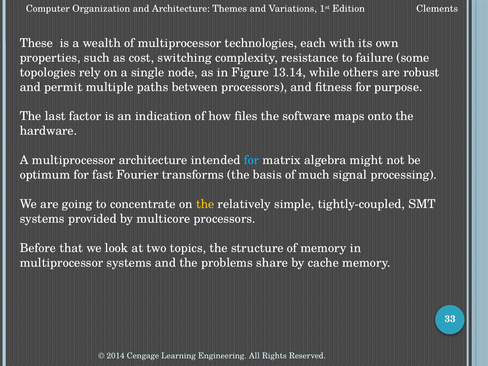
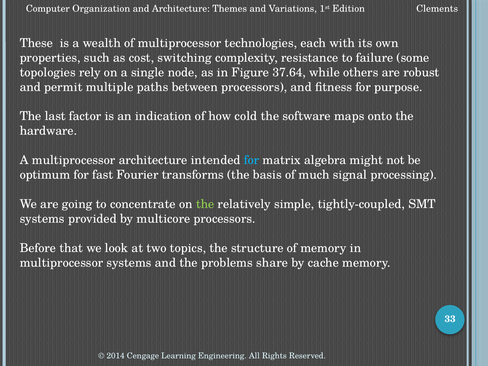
13.14: 13.14 -> 37.64 (289, 72)
files: files -> cold (246, 116)
the colour: yellow -> light green (205, 204)
